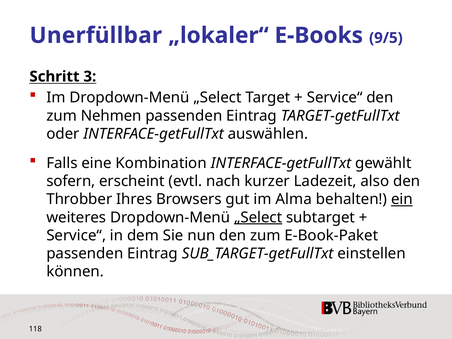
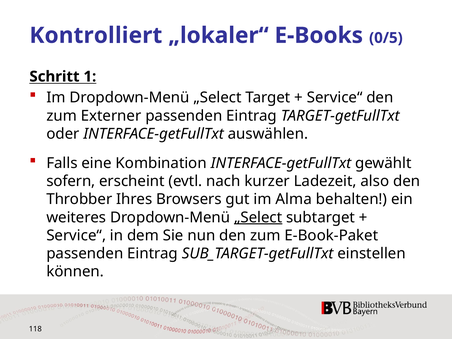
Unerfüllbar: Unerfüllbar -> Kontrolliert (96, 35)
9/5: 9/5 -> 0/5 (386, 38)
3: 3 -> 1 (90, 77)
Nehmen: Nehmen -> Externer (111, 116)
ein underline: present -> none (402, 199)
